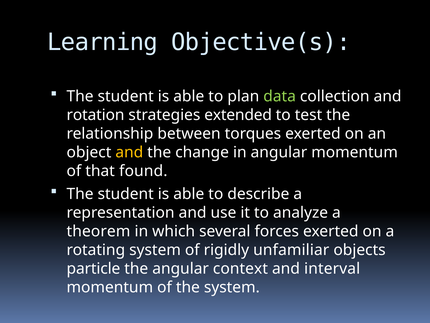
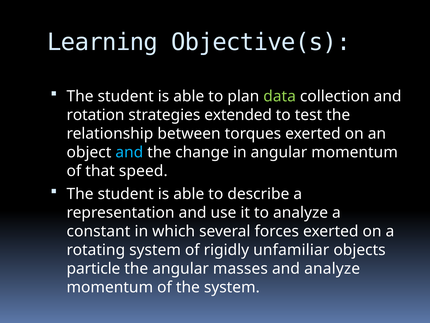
and colour: yellow -> light blue (129, 152)
found: found -> speed (143, 171)
theorem: theorem -> constant (99, 231)
context: context -> masses (240, 268)
and interval: interval -> analyze (332, 268)
